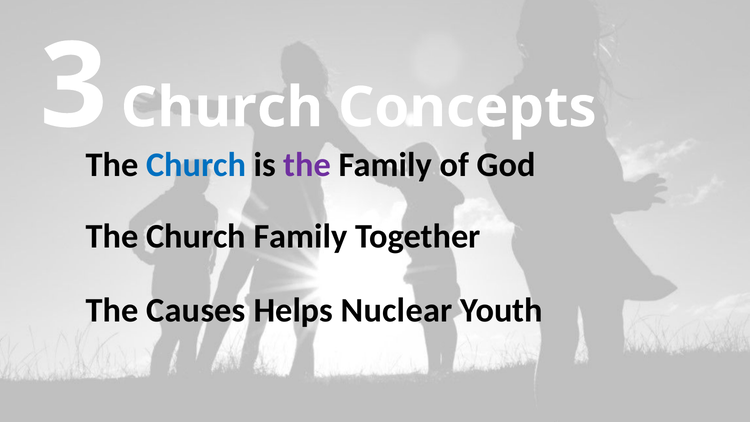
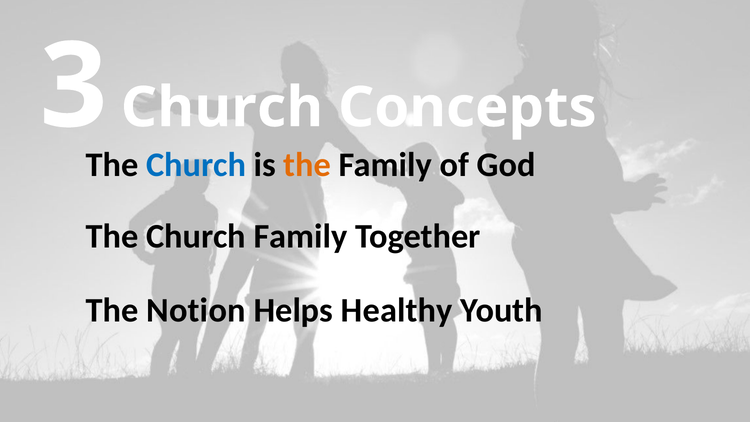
the colour: purple -> orange (307, 165)
Causes: Causes -> Notion (196, 310)
Nuclear: Nuclear -> Healthy (397, 310)
